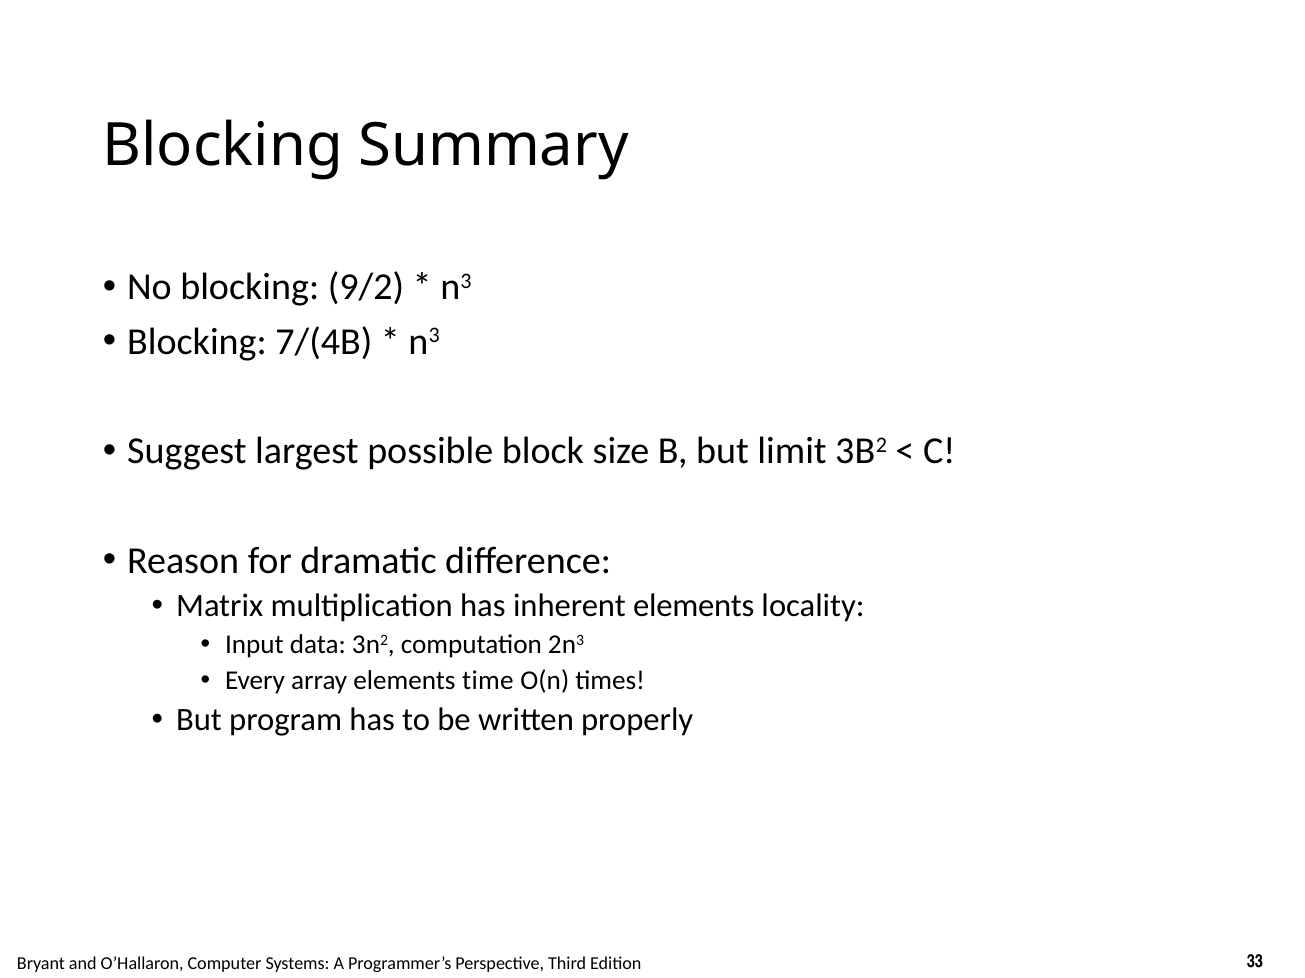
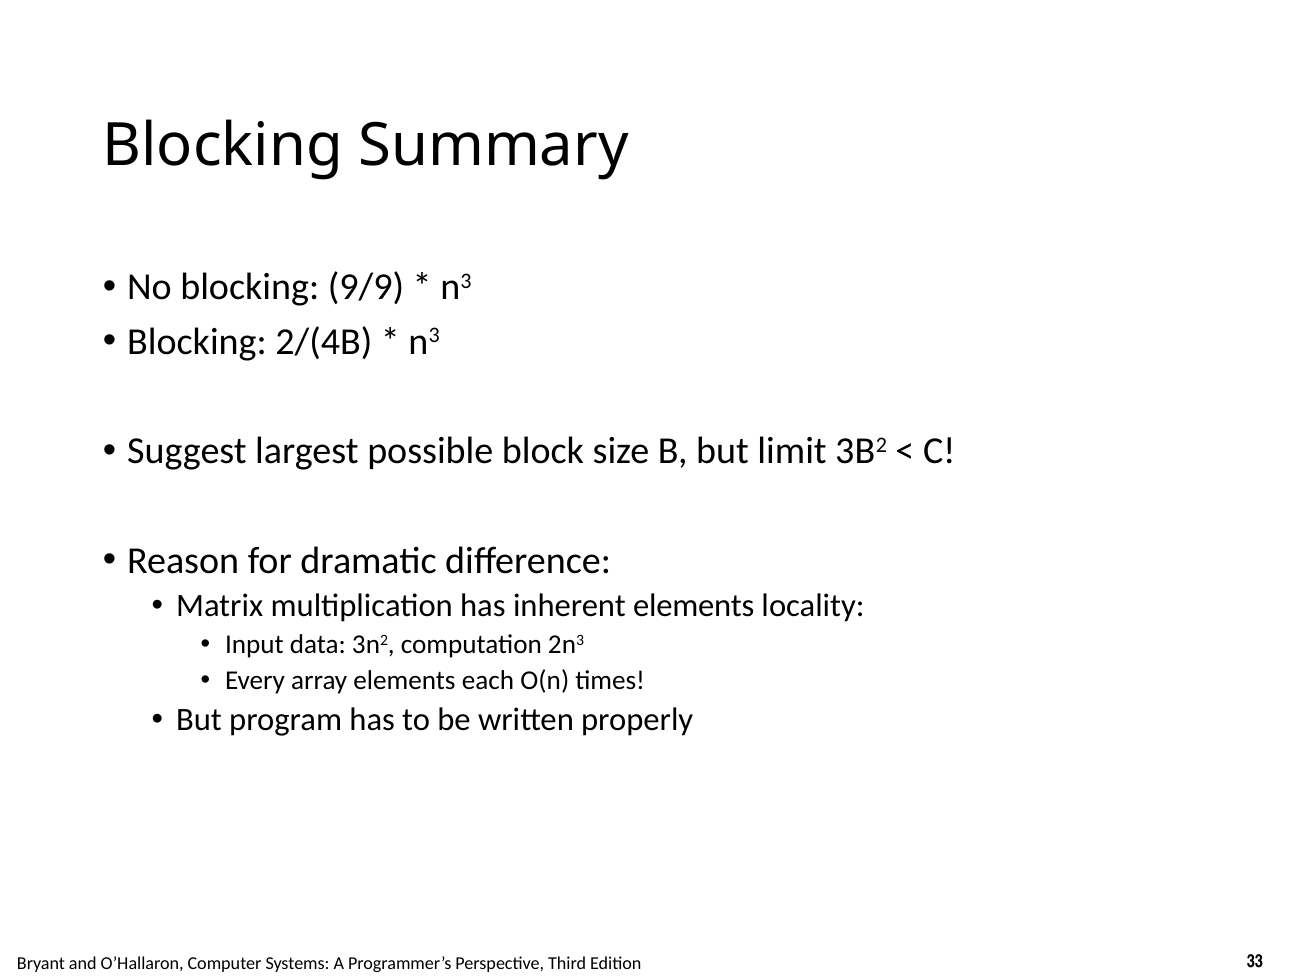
9/2: 9/2 -> 9/9 (366, 287)
7/(4B: 7/(4B -> 2/(4B (324, 342)
time: time -> each (488, 681)
